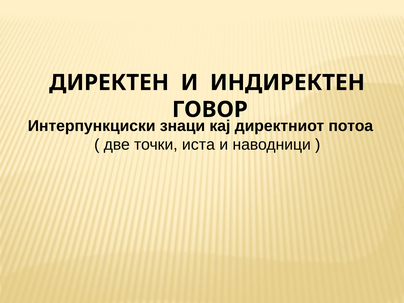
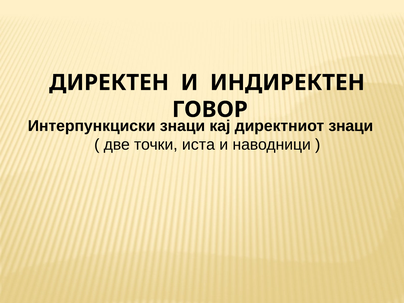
директниот потоа: потоа -> знаци (351, 126)
